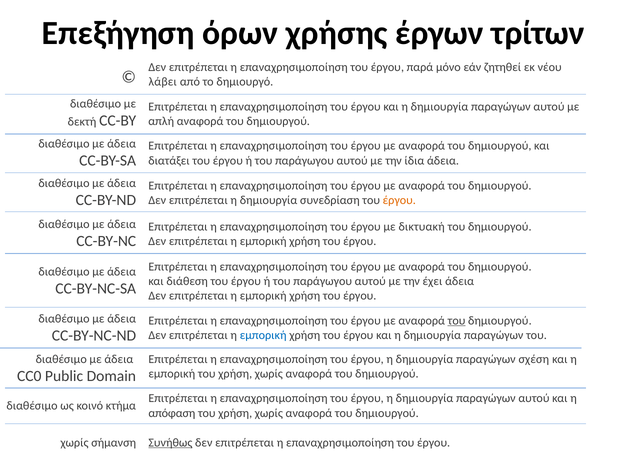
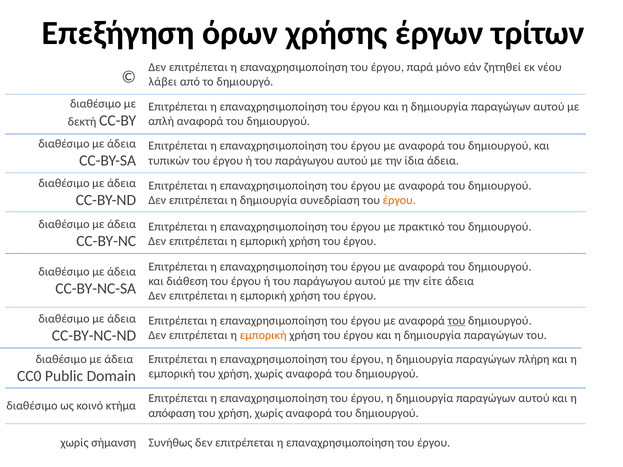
διατάξει: διατάξει -> τυπικών (169, 161)
δικτυακή: δικτυακή -> πρακτικό (422, 227)
έχει: έχει -> είτε (432, 281)
εμπορική colour: blue -> orange (263, 335)
σχέση: σχέση -> πλήρη (534, 359)
Συνήθως underline: present -> none (170, 443)
